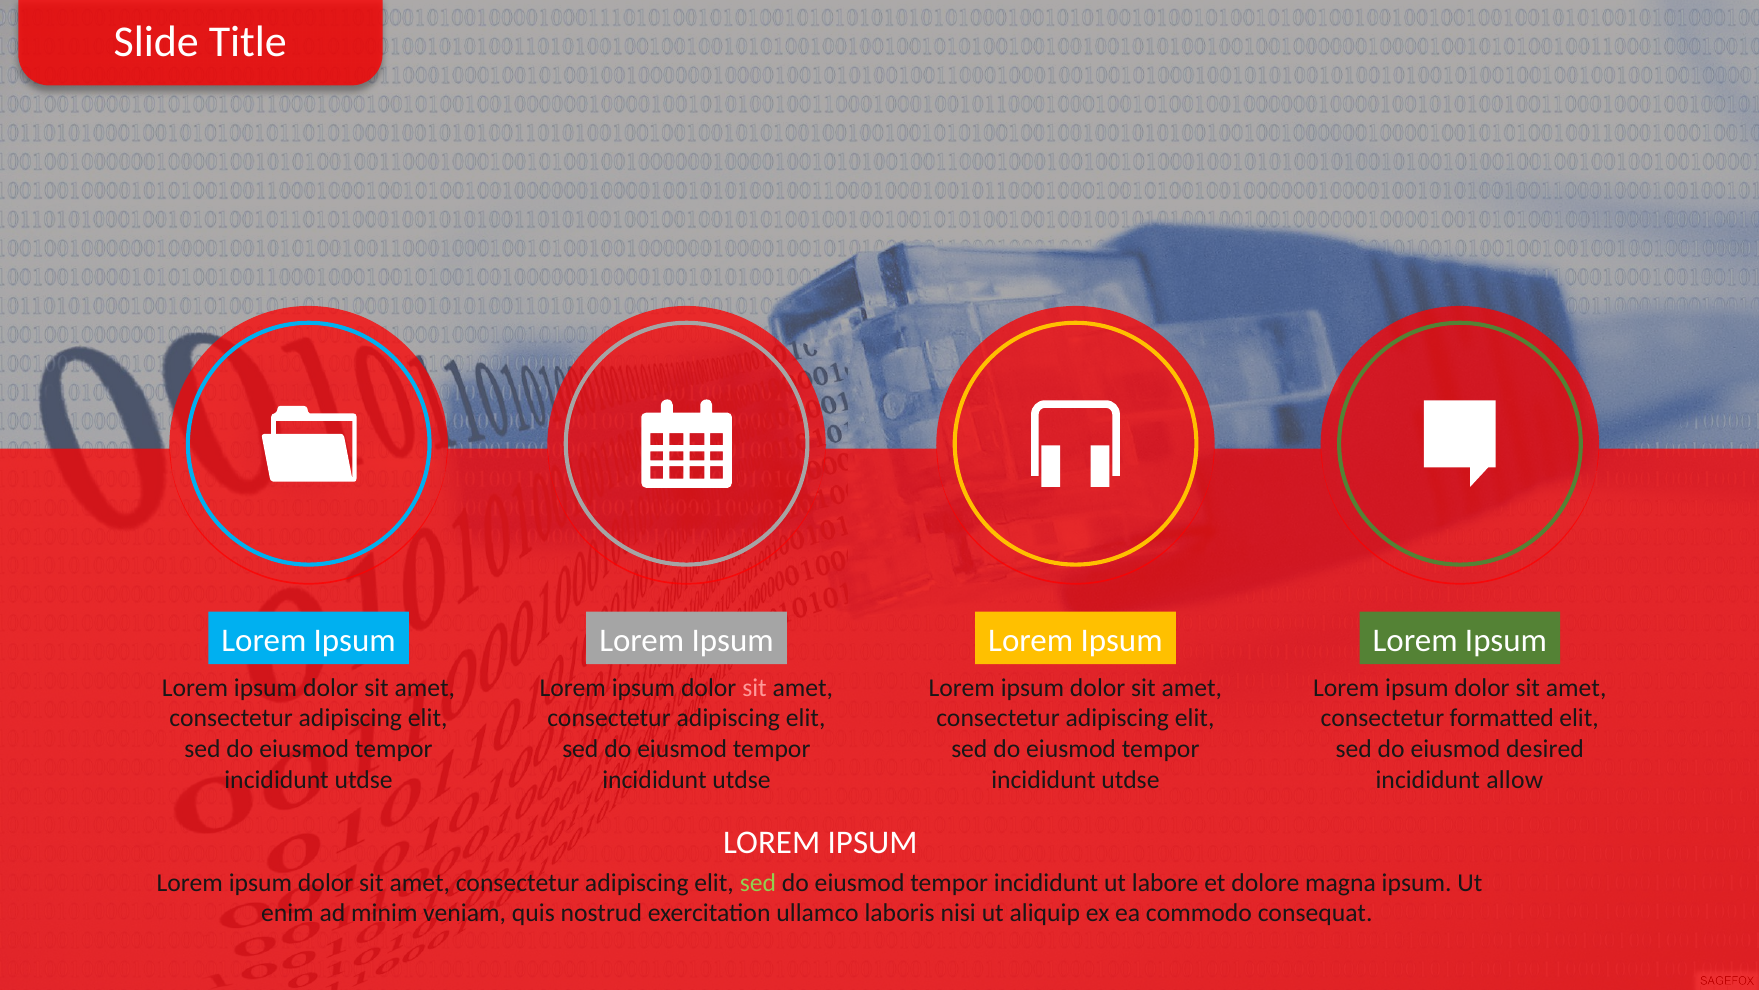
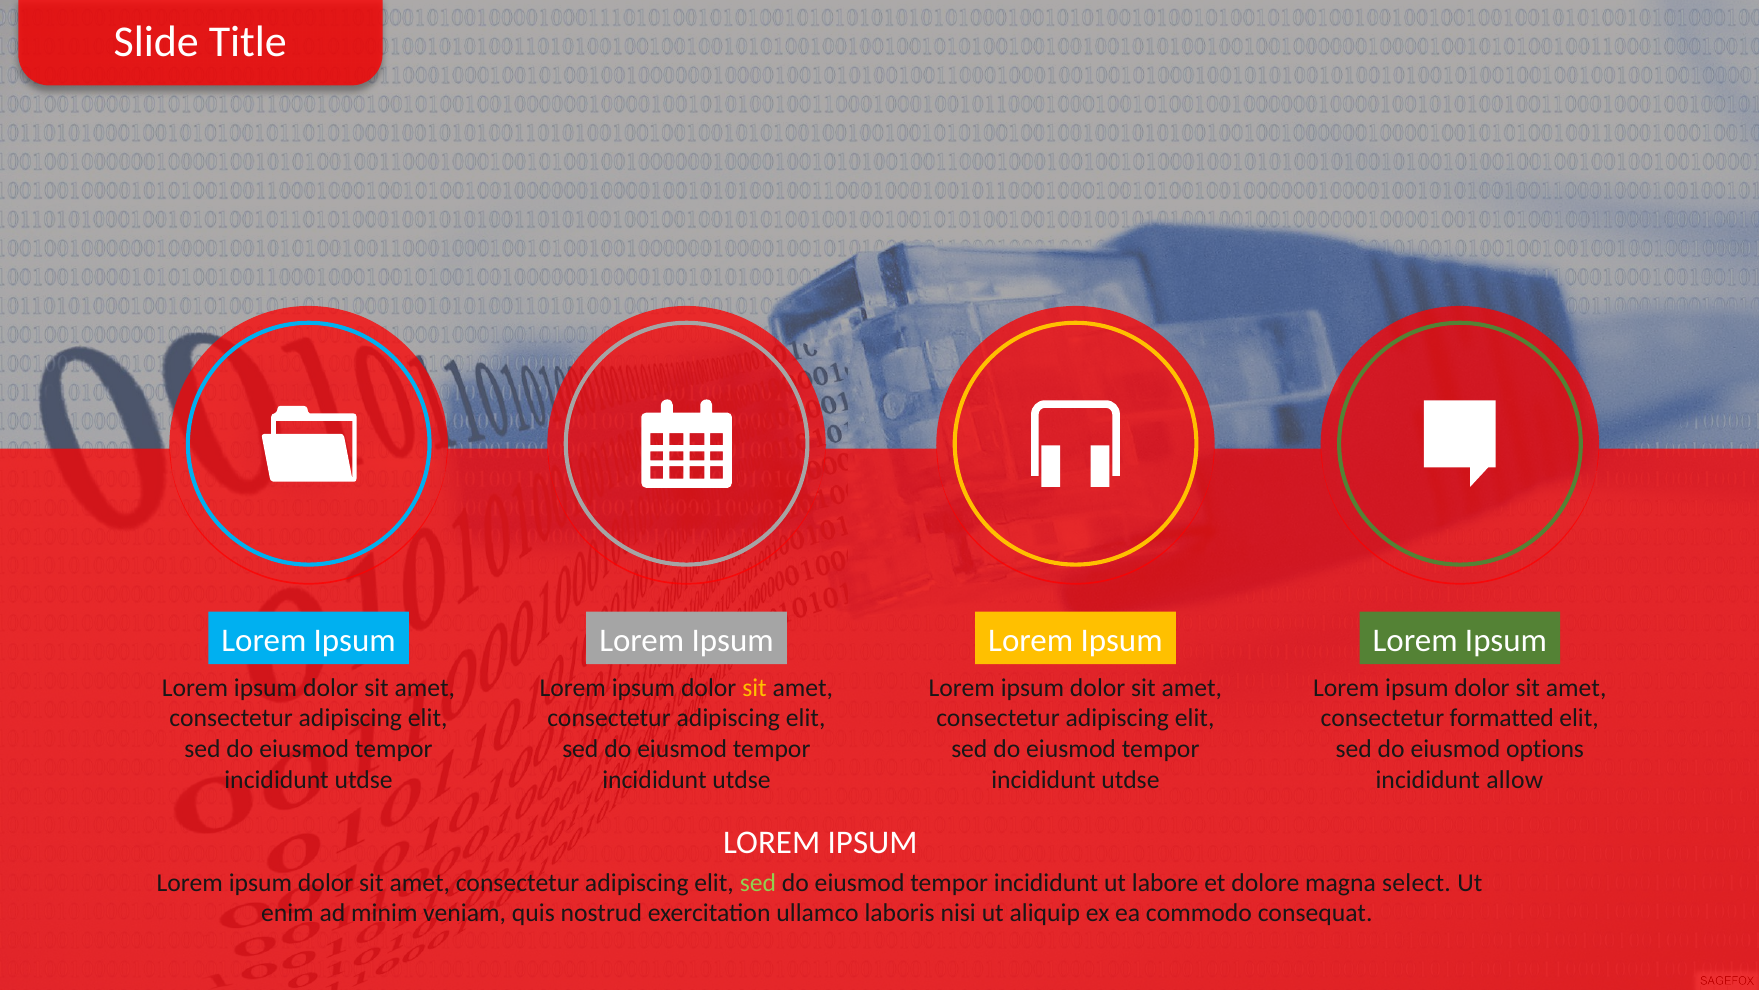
sit colour: pink -> yellow (754, 687)
desired: desired -> options (1545, 749)
magna ipsum: ipsum -> select (1416, 882)
